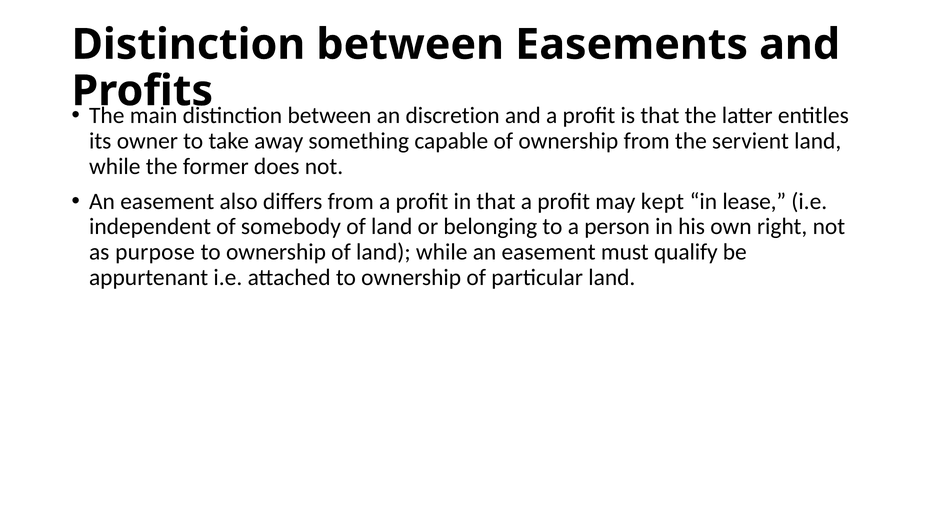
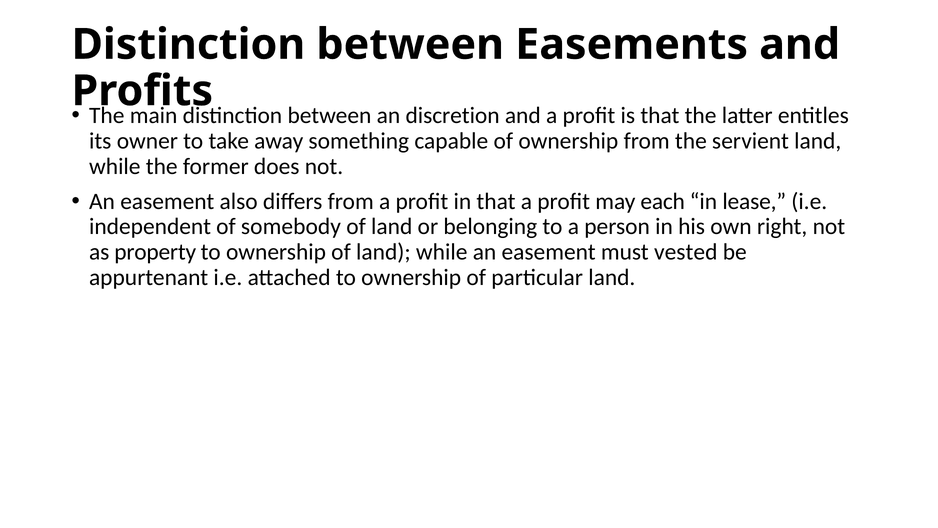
kept: kept -> each (663, 201)
purpose: purpose -> property (155, 252)
qualify: qualify -> vested (686, 252)
